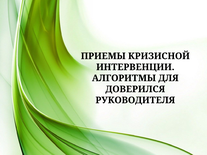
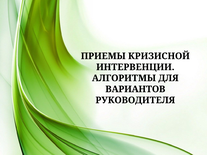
ДОВЕРИЛСЯ: ДОВЕРИЛСЯ -> ВАРИАНТОВ (135, 89)
